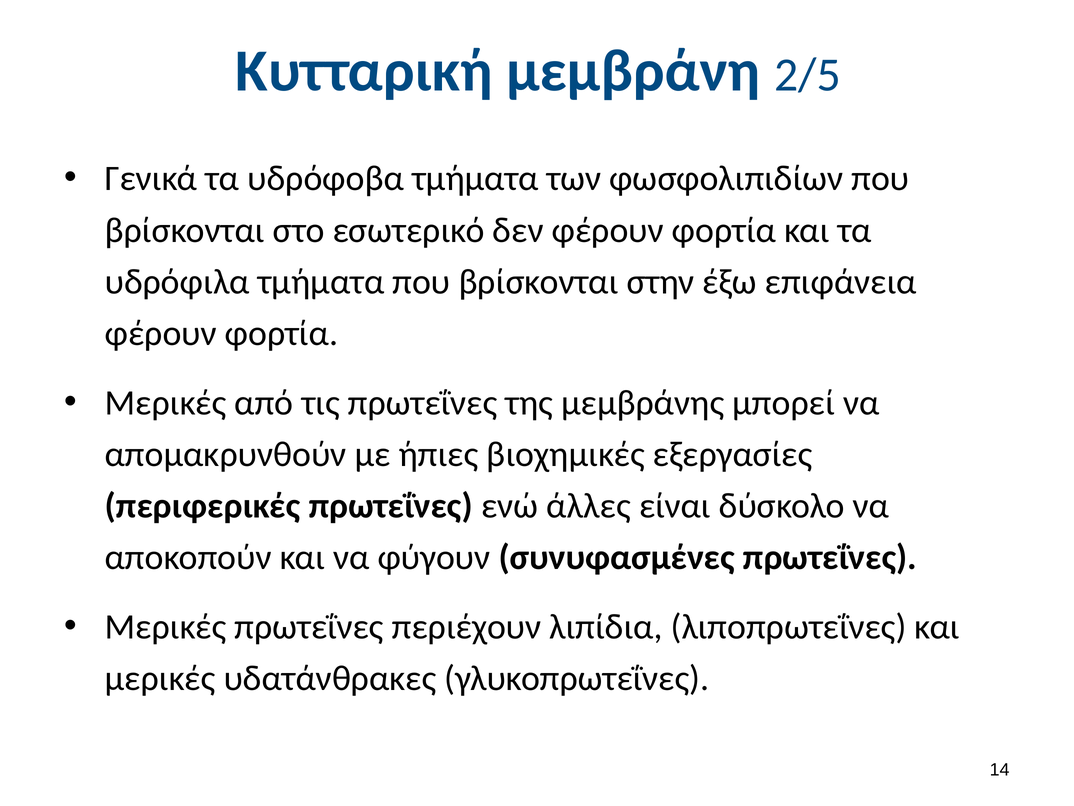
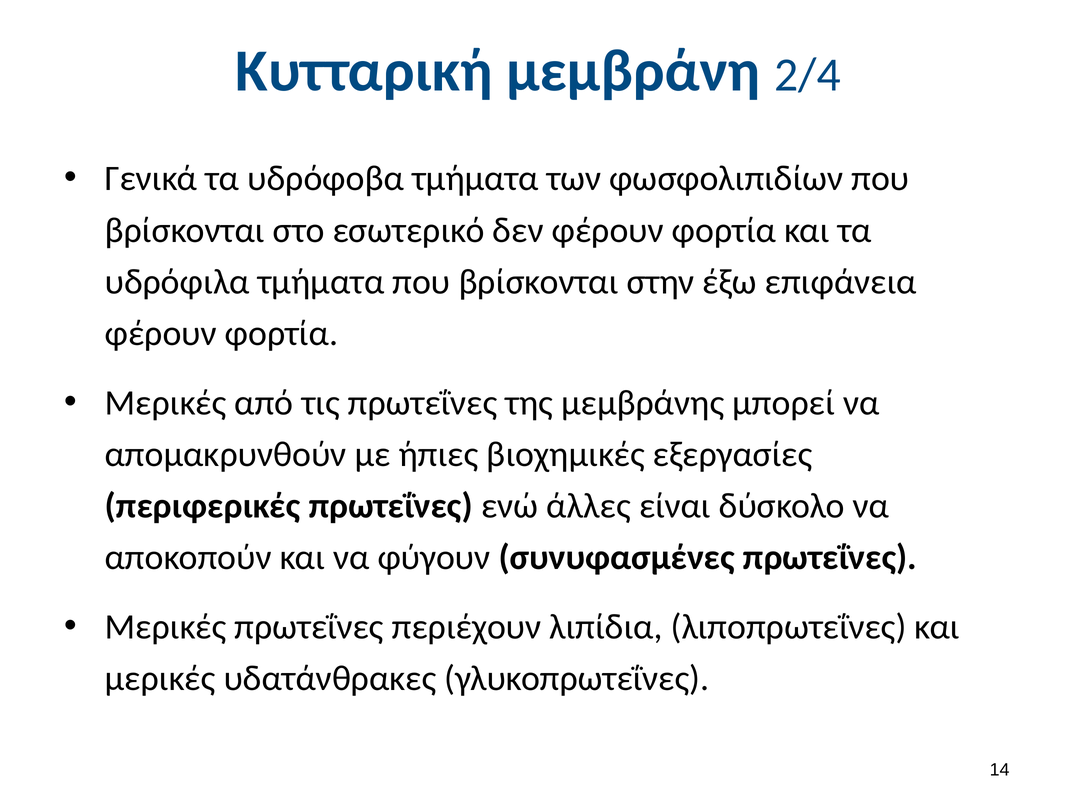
2/5: 2/5 -> 2/4 (808, 75)
